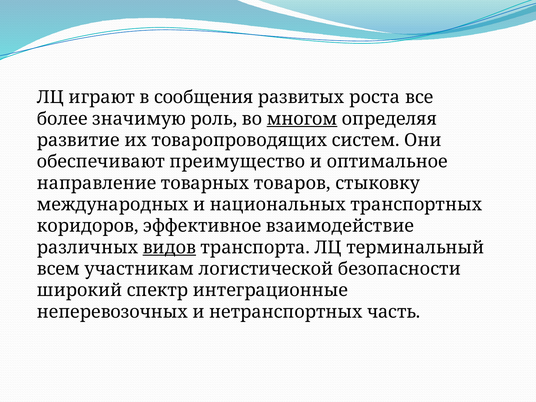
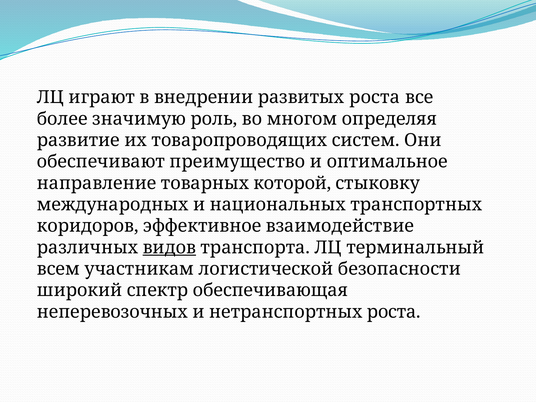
сообщения: сообщения -> внедрении (204, 97)
многом underline: present -> none (302, 119)
товаров: товаров -> которой (292, 183)
интеграционные: интеграционные -> обеспечивающая (270, 290)
нетранспортных часть: часть -> роста (394, 312)
